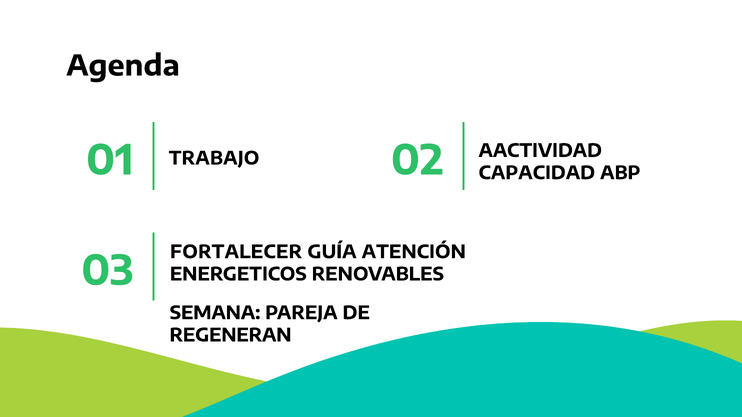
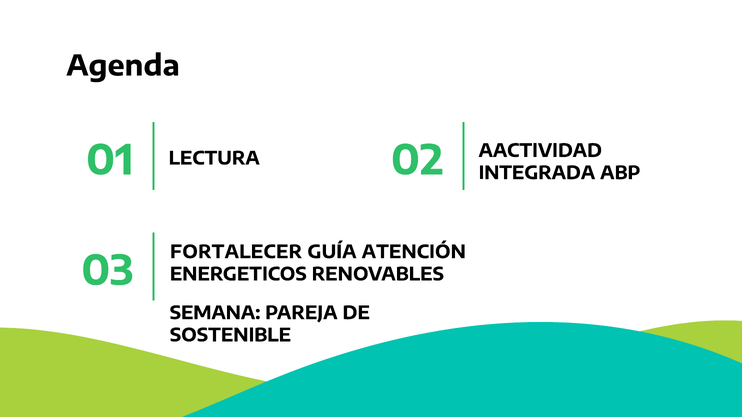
TRABAJO: TRABAJO -> LECTURA (214, 159)
CAPACIDAD: CAPACIDAD -> INTEGRADA (537, 173)
REGENERAN: REGENERAN -> SOSTENIBLE (230, 336)
